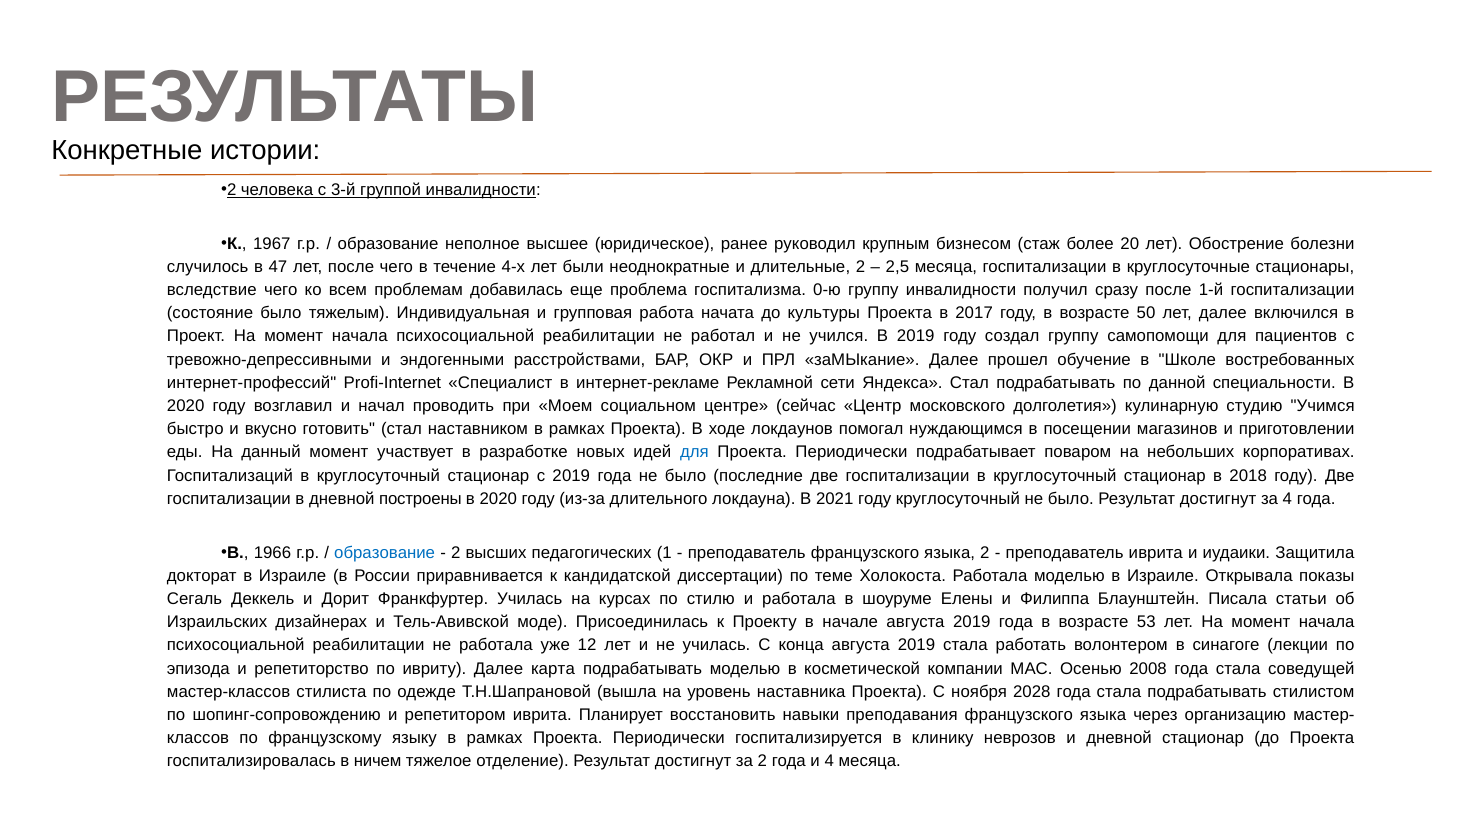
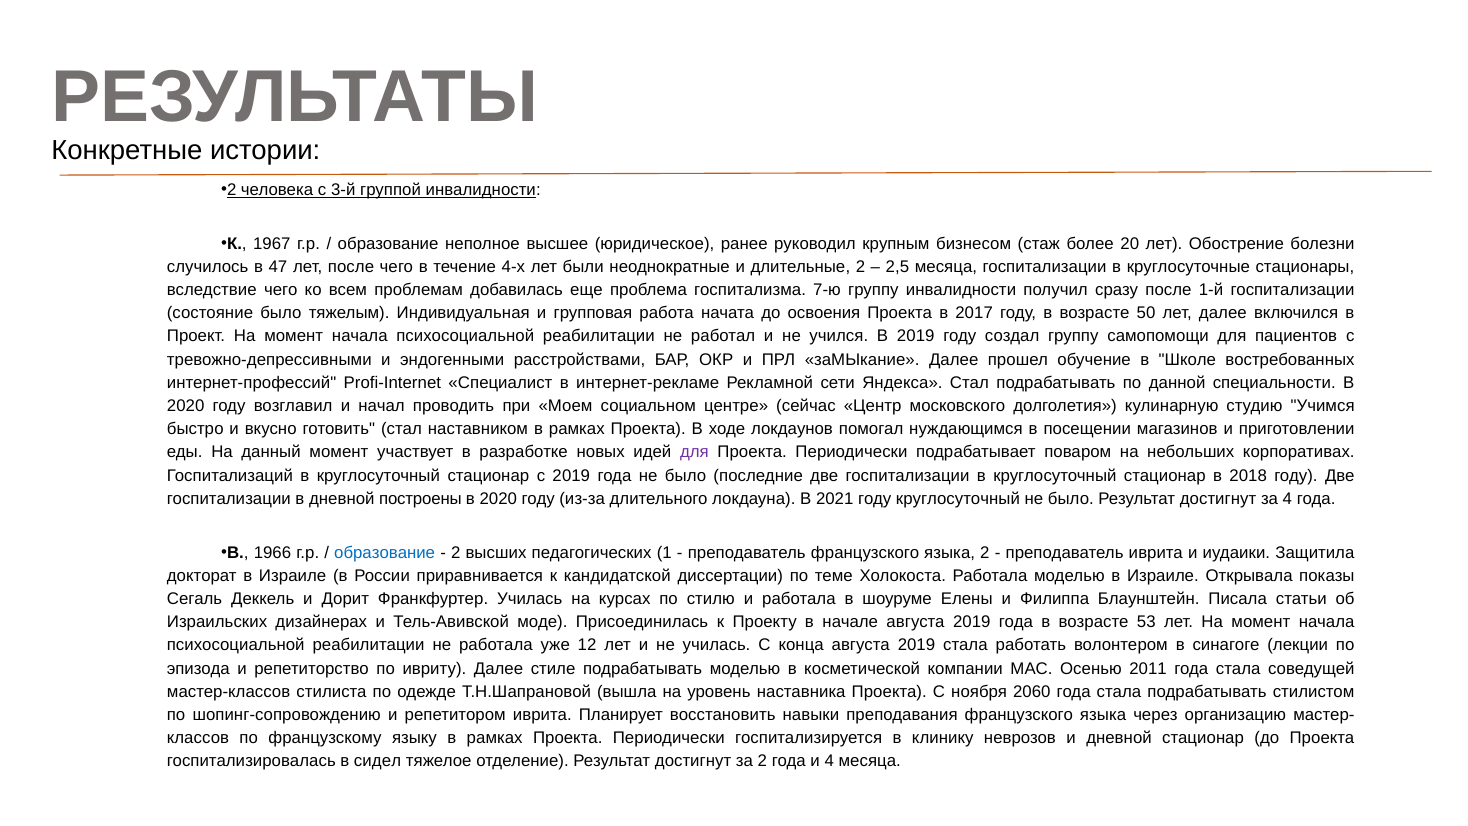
0-ю: 0-ю -> 7-ю (827, 290)
культуры: культуры -> освоения (824, 313)
для colour: blue -> purple (694, 452)
карта: карта -> стиле (553, 668)
2008: 2008 -> 2011 (1148, 668)
2028: 2028 -> 2060 (1032, 692)
ничем: ничем -> сидел (378, 761)
